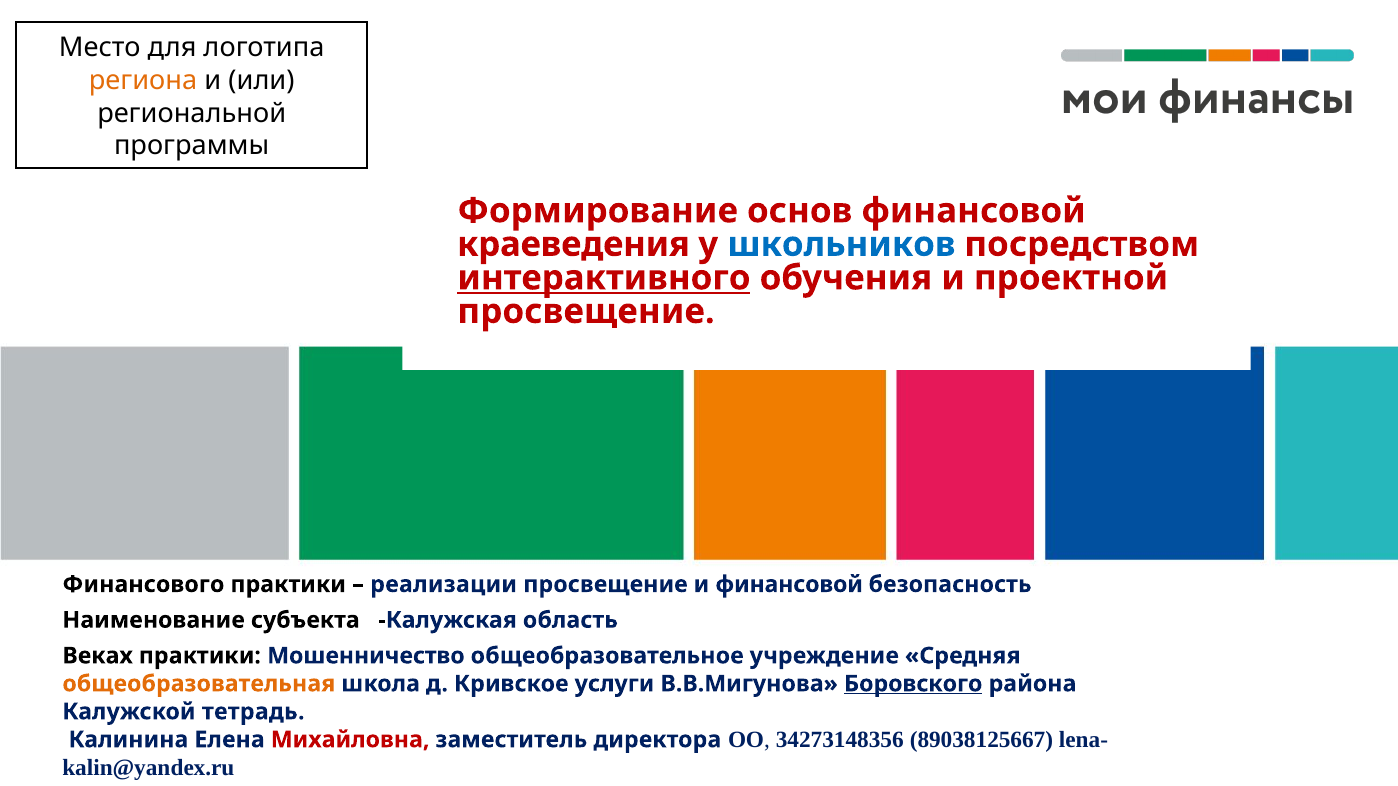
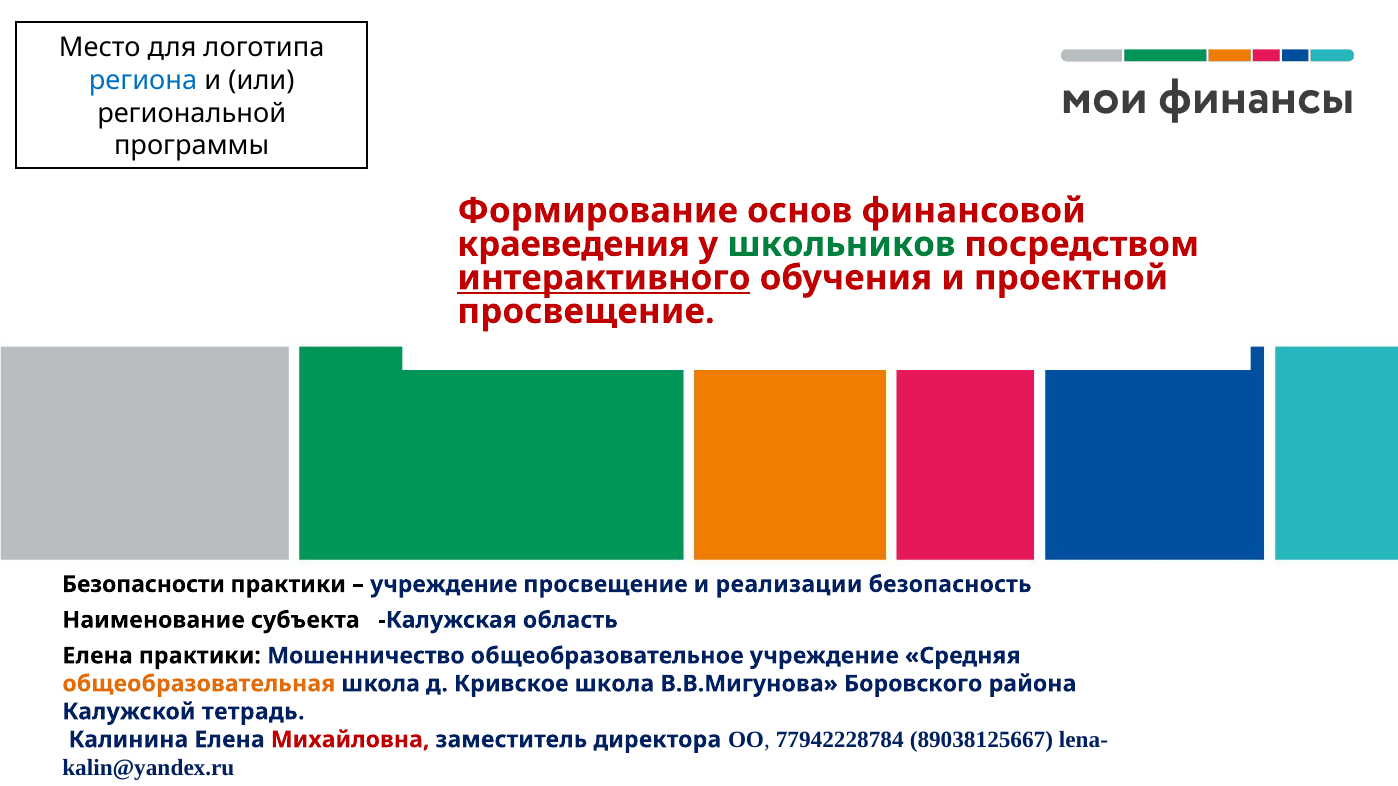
региона colour: orange -> blue (143, 81)
школьников colour: blue -> green (841, 244)
Финансового: Финансового -> Безопасности (144, 585)
реализации: реализации -> учреждение (444, 585)
и финансовой: финансовой -> реализации (789, 585)
Веках: Веках -> Елена (98, 656)
Кривское услуги: услуги -> школа (614, 684)
Боровского underline: present -> none (913, 684)
34273148356: 34273148356 -> 77942228784 (840, 740)
